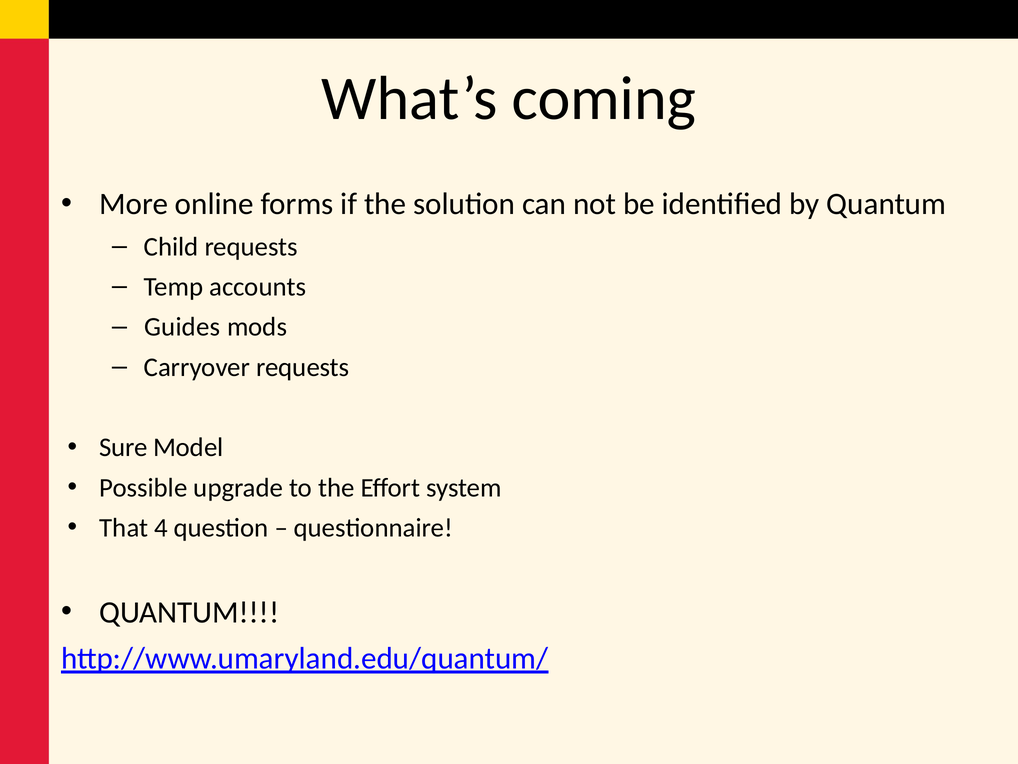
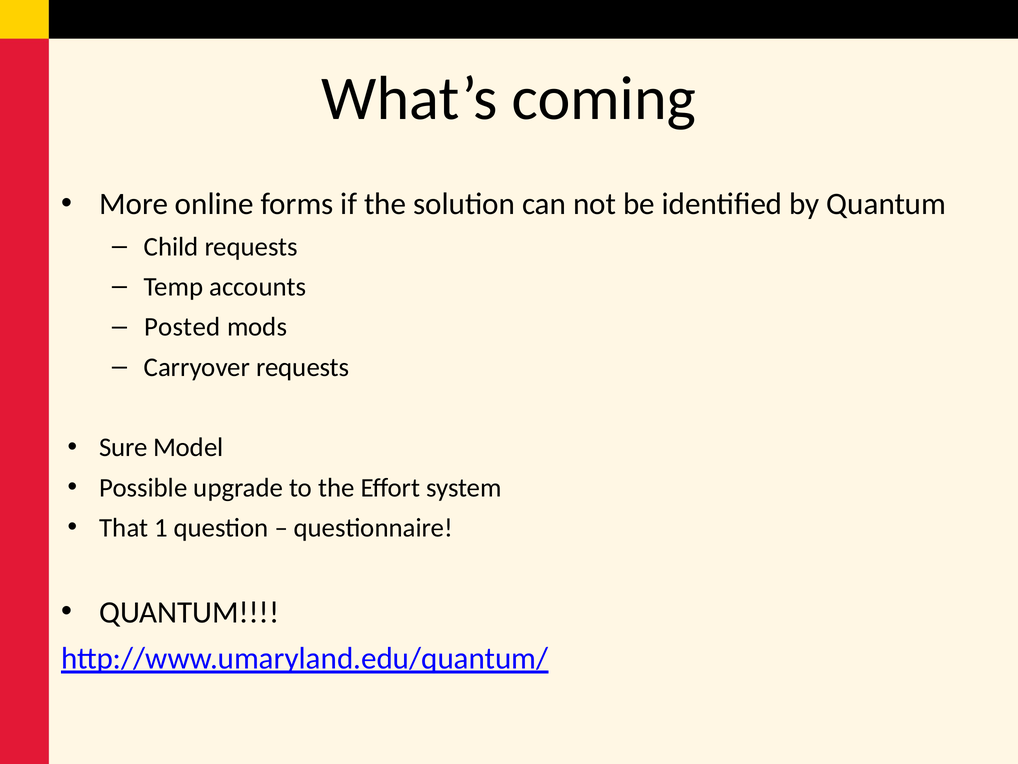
Guides: Guides -> Posted (182, 327)
4: 4 -> 1 (161, 528)
